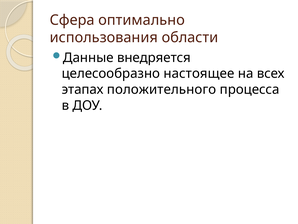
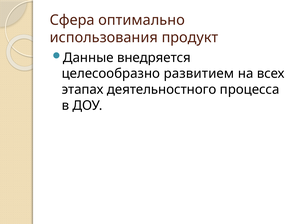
области: области -> продукт (190, 38)
настоящее: настоящее -> развитием (199, 73)
положительного: положительного -> деятельностного (162, 89)
